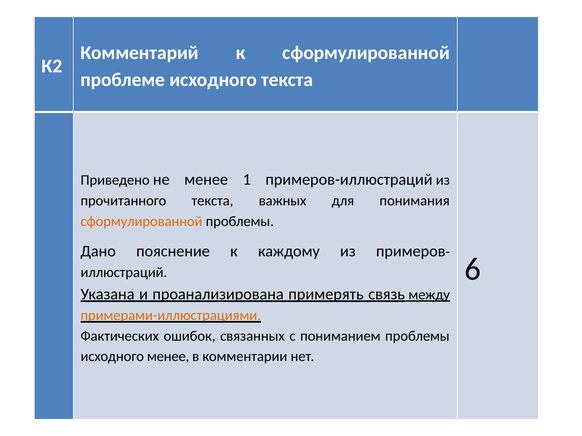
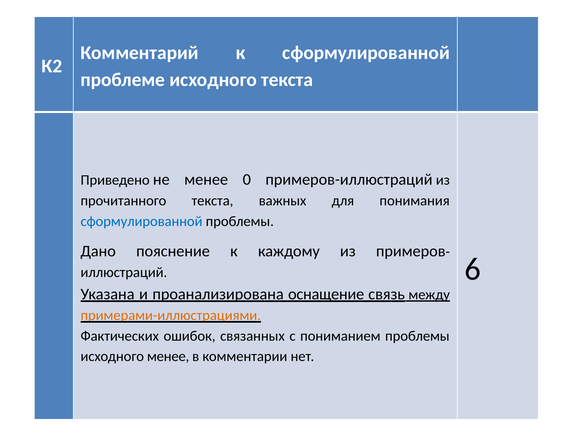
1: 1 -> 0 (247, 180)
сформулированной colour: orange -> blue (142, 221)
примерять: примерять -> оснащение (326, 294)
